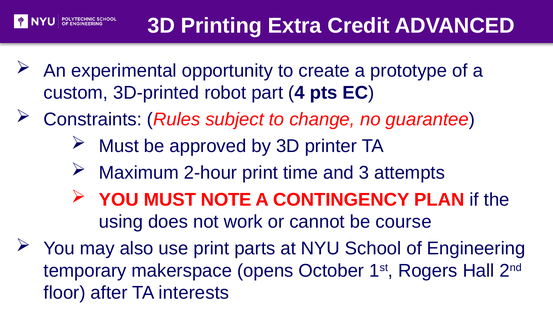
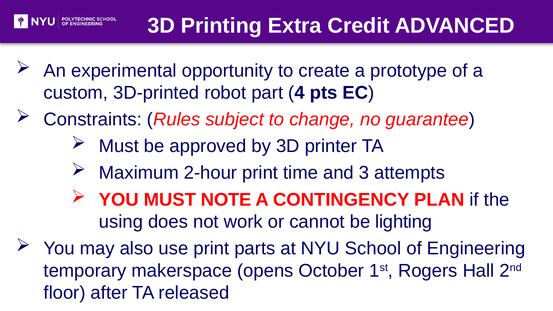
course: course -> lighting (404, 222)
interests: interests -> released (194, 293)
